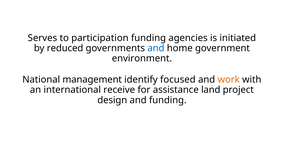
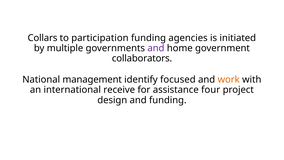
Serves: Serves -> Collars (43, 38)
reduced: reduced -> multiple (65, 48)
and colour: blue -> purple (156, 48)
environment: environment -> collaborators (142, 58)
land: land -> four (211, 90)
